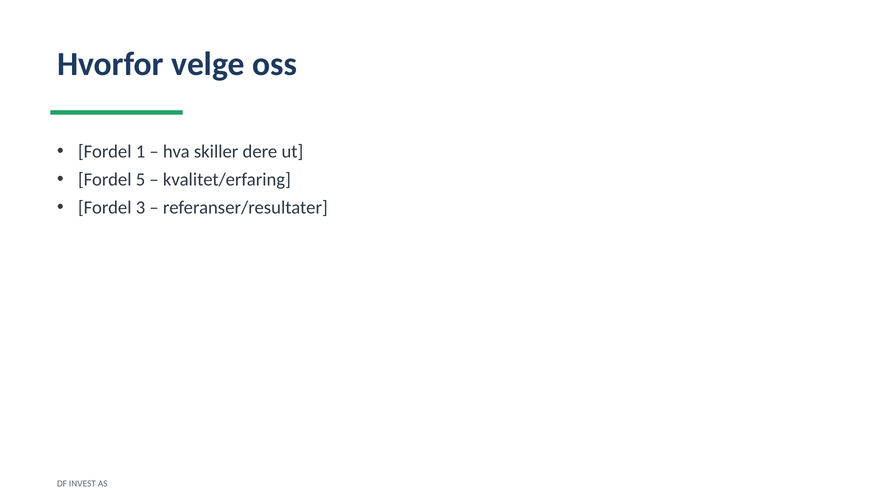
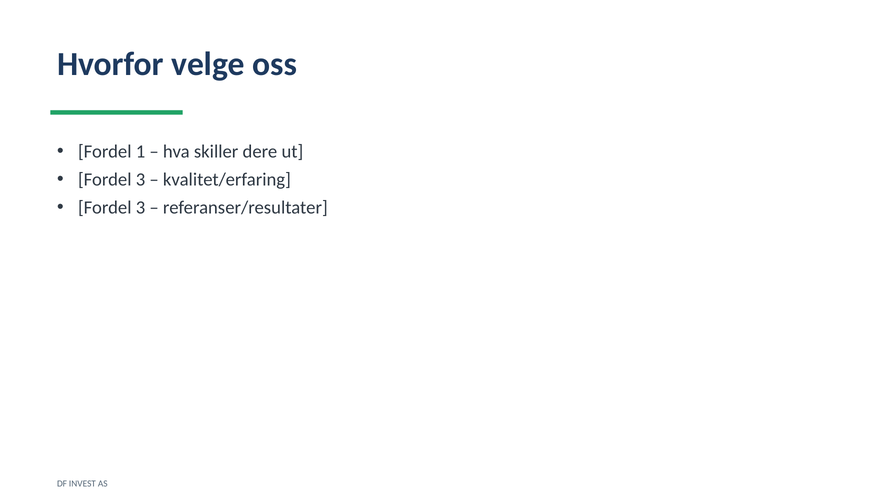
5: 5 -> 3 (141, 180)
